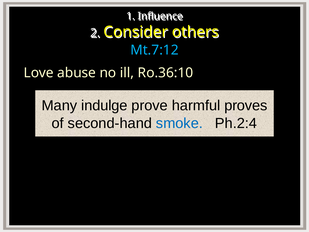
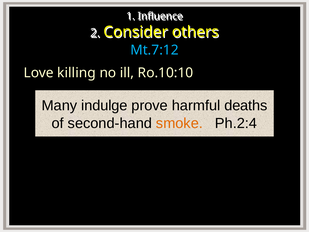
abuse: abuse -> killing (77, 73)
Ro.36:10: Ro.36:10 -> Ro.10:10 (166, 73)
proves: proves -> deaths (246, 106)
smoke colour: blue -> orange (179, 123)
